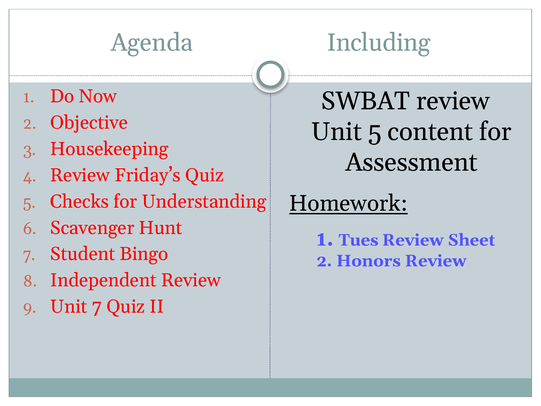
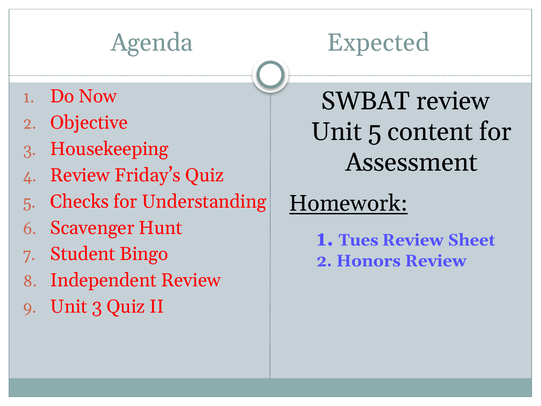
Including: Including -> Expected (378, 43)
Unit 7: 7 -> 3 (97, 306)
